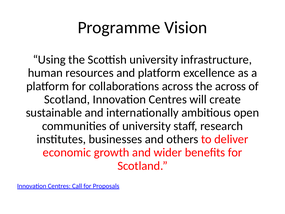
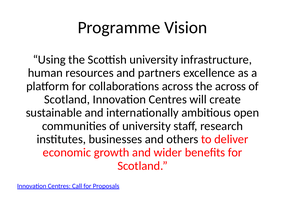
and platform: platform -> partners (159, 73)
